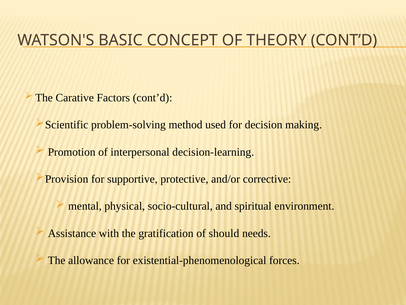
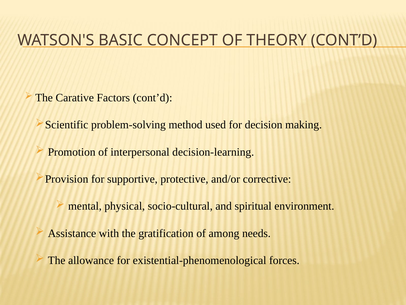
should: should -> among (224, 233)
